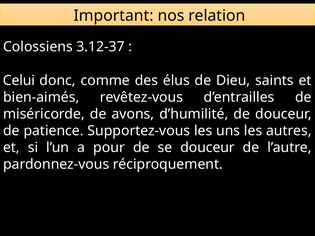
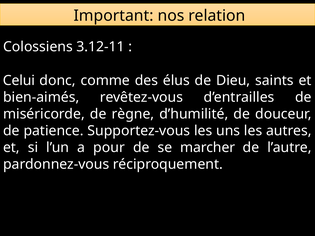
3.12-37: 3.12-37 -> 3.12-11 (101, 47)
avons: avons -> règne (133, 114)
se douceur: douceur -> marcher (208, 148)
